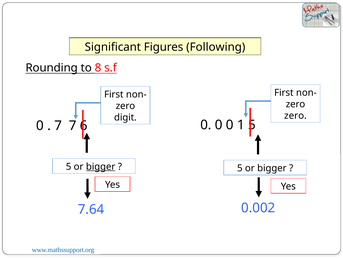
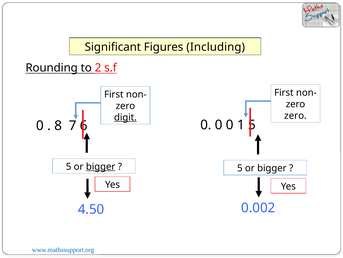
Following: Following -> Including (216, 47)
8: 8 -> 2 (98, 68)
digit underline: none -> present (125, 117)
7: 7 -> 8 (58, 125)
7.64: 7.64 -> 4.50 (91, 209)
